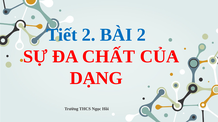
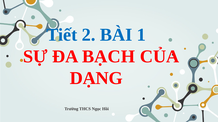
BÀI 2: 2 -> 1 (141, 35)
CHẤT: CHẤT -> BẠCH (109, 57)
